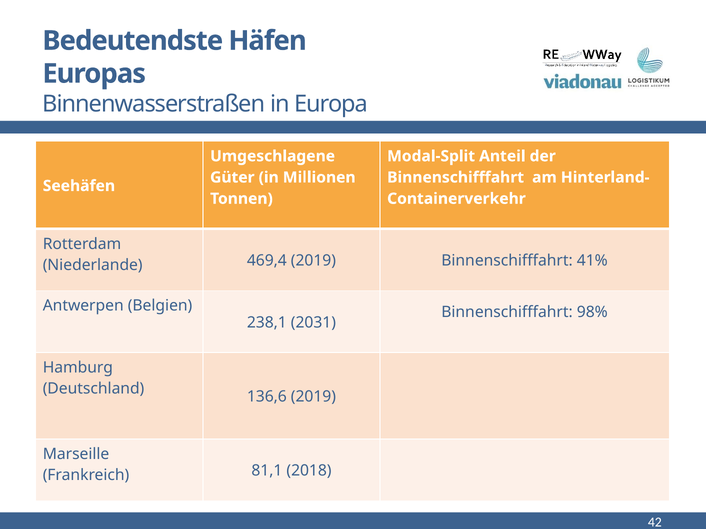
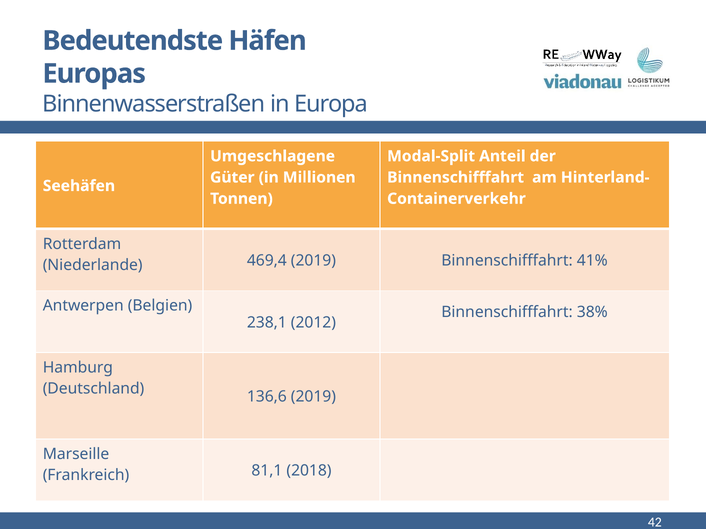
98%: 98% -> 38% (592, 312)
2031: 2031 -> 2012 (313, 323)
